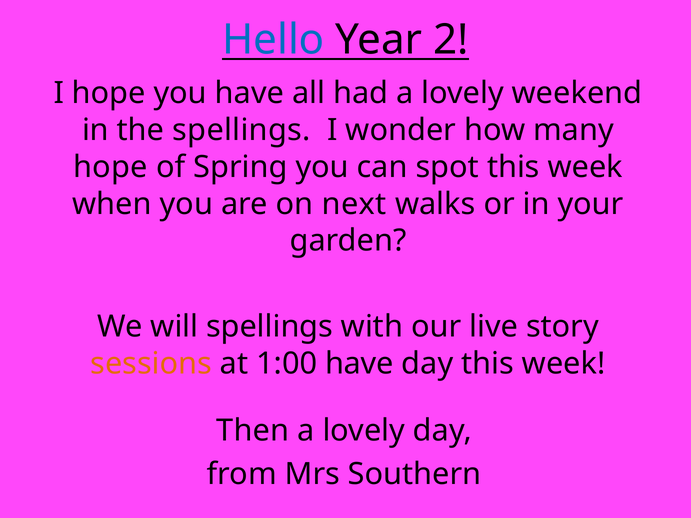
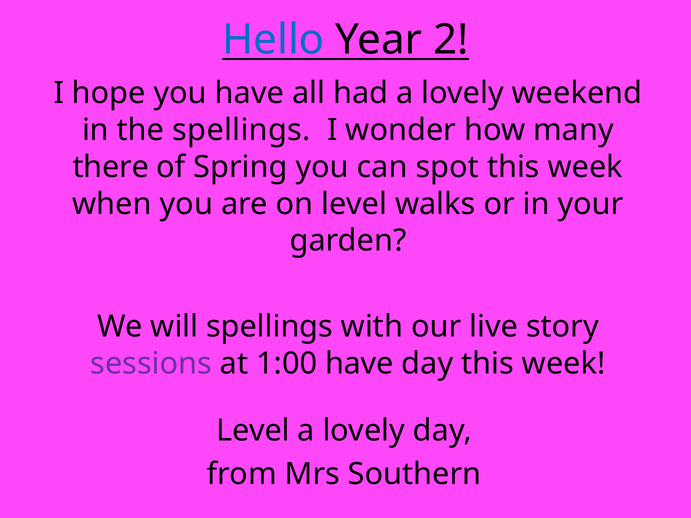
hope: hope -> there (111, 167)
on next: next -> level (354, 204)
sessions colour: orange -> purple (151, 364)
Then: Then -> Level (253, 431)
